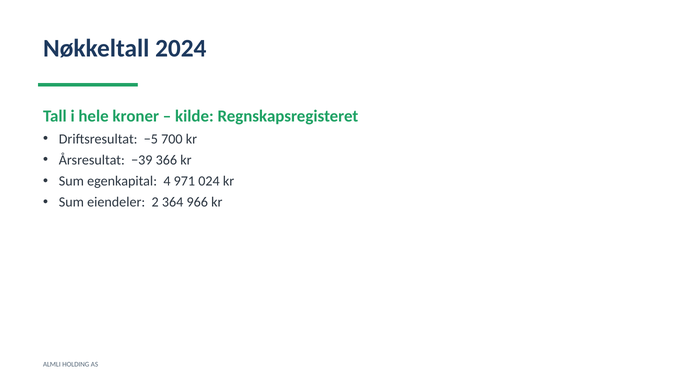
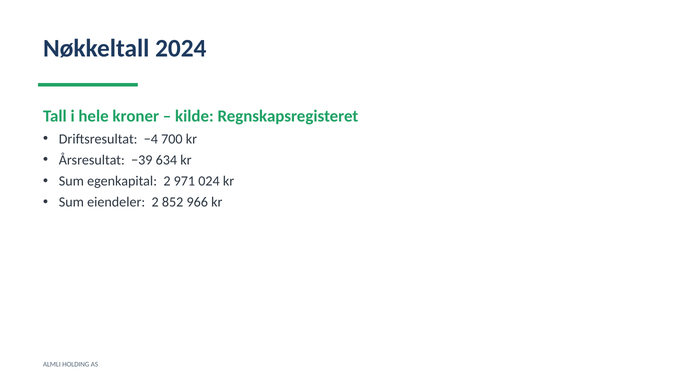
−5: −5 -> −4 (151, 139)
366: 366 -> 634 (166, 160)
egenkapital 4: 4 -> 2 (167, 181)
364: 364 -> 852 (173, 202)
